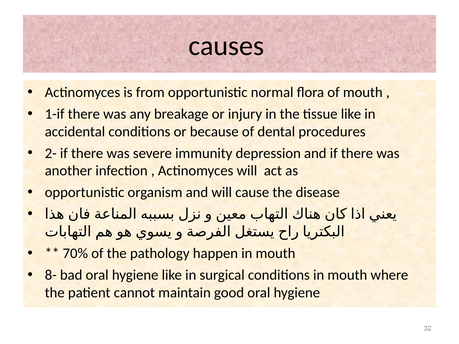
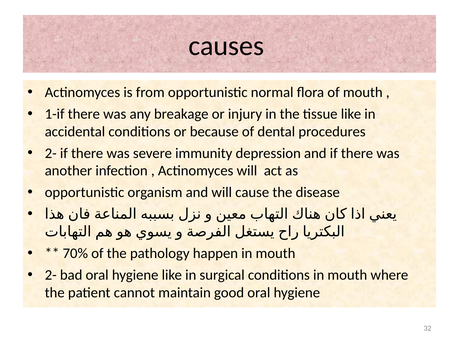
8-: 8- -> 2- (51, 275)
